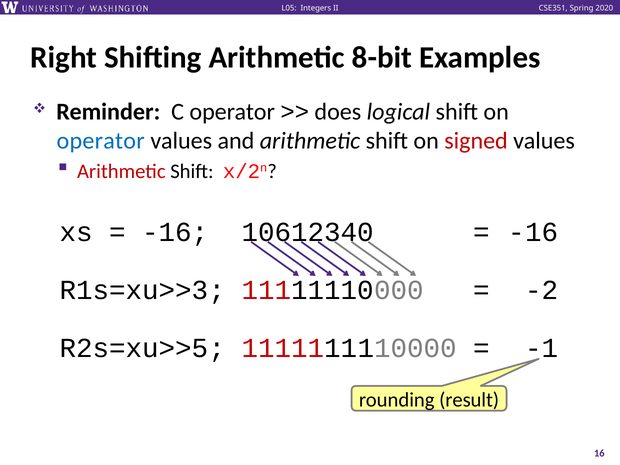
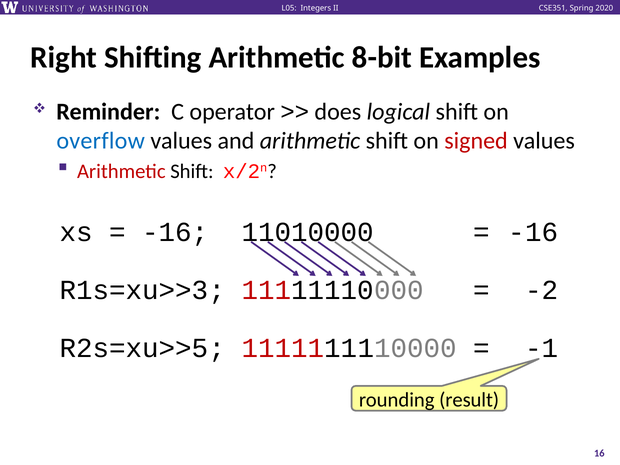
operator: operator -> overflow (101, 141)
10612340: 10612340 -> 11010000 (308, 232)
